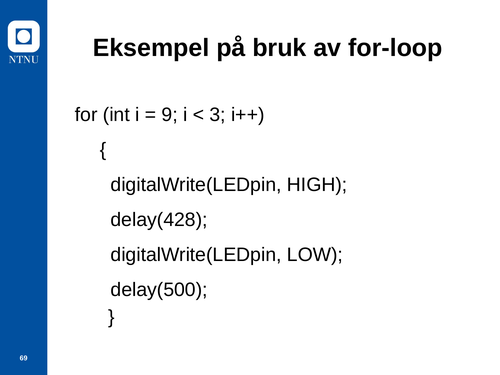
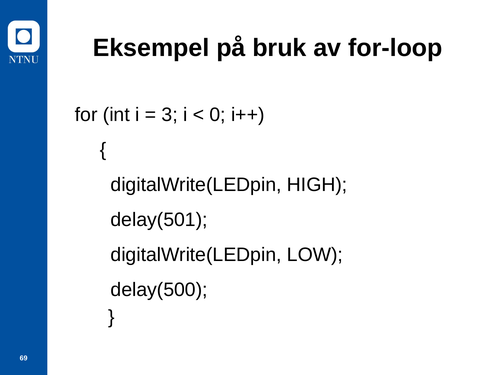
9: 9 -> 3 (170, 115)
3: 3 -> 0 (218, 115)
delay(428: delay(428 -> delay(501 (159, 220)
